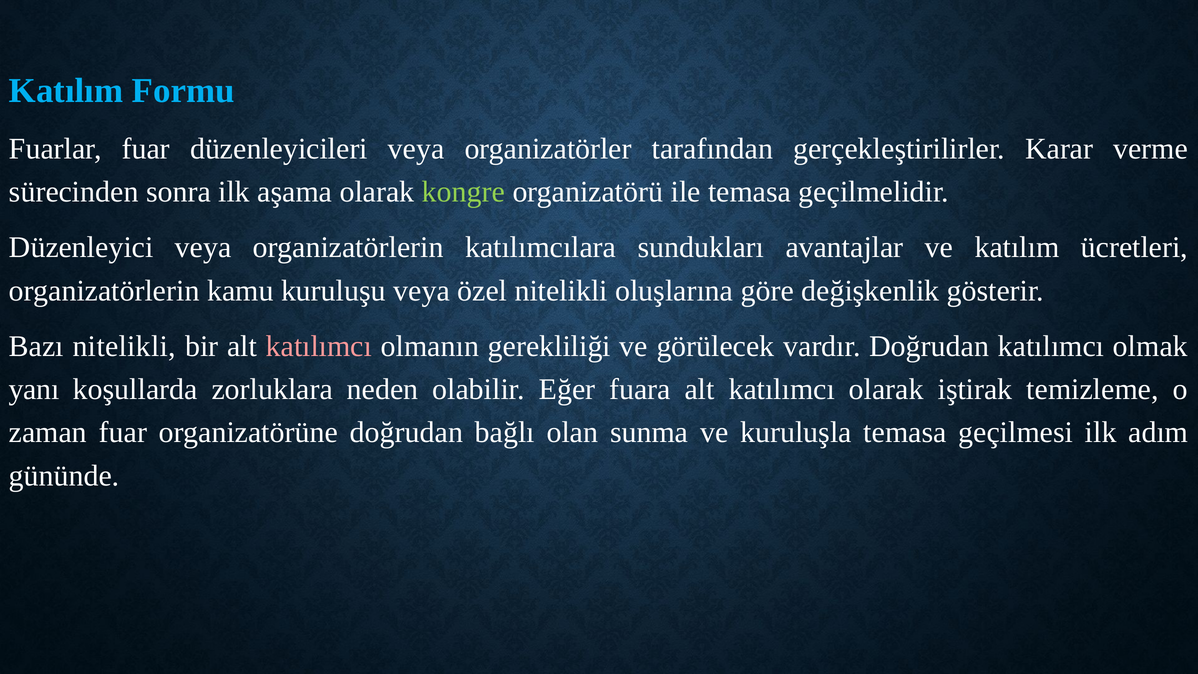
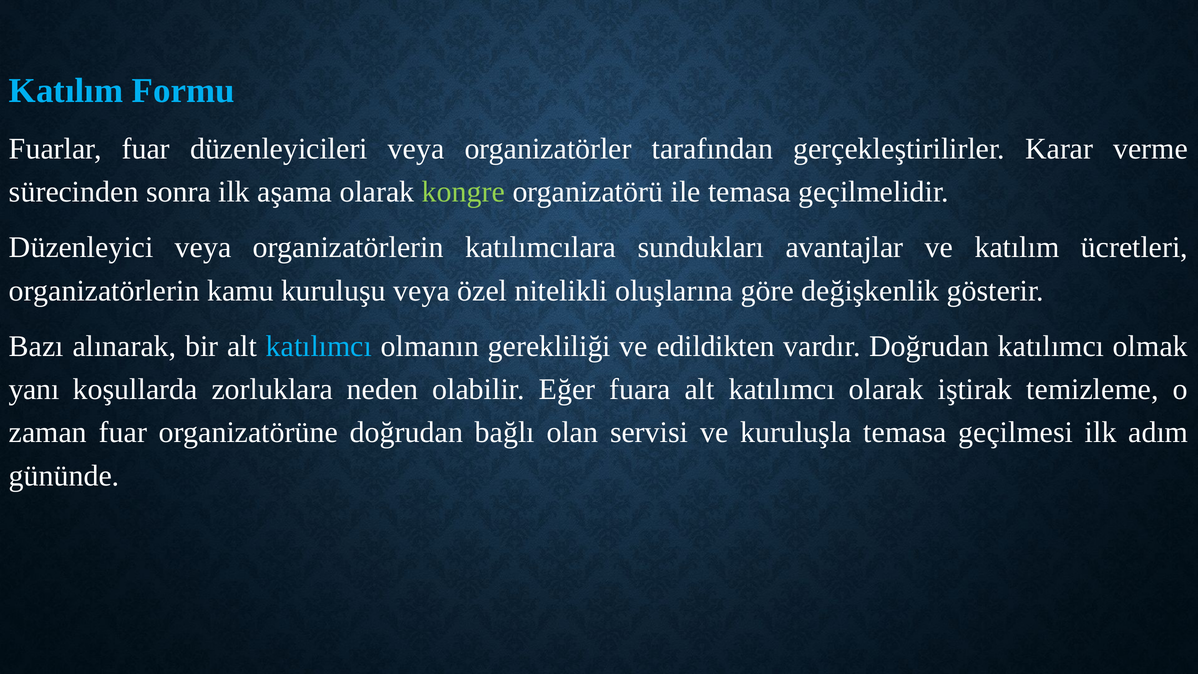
Bazı nitelikli: nitelikli -> alınarak (124, 346)
katılımcı colour: pink -> light blue (319, 346)
görülecek: görülecek -> edildikten (716, 346)
sunma: sunma -> servisi (649, 432)
